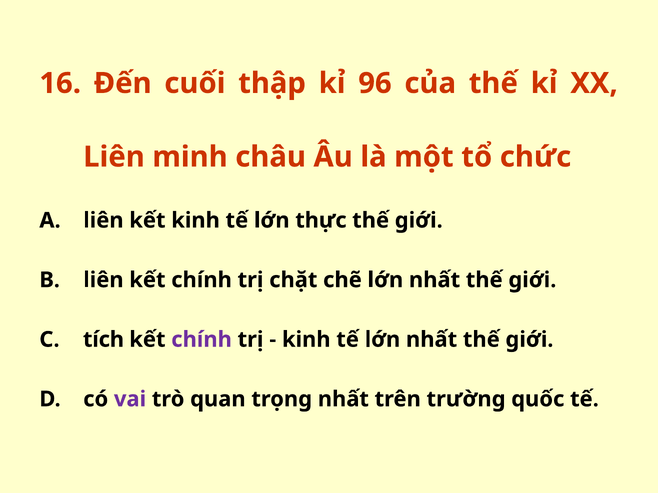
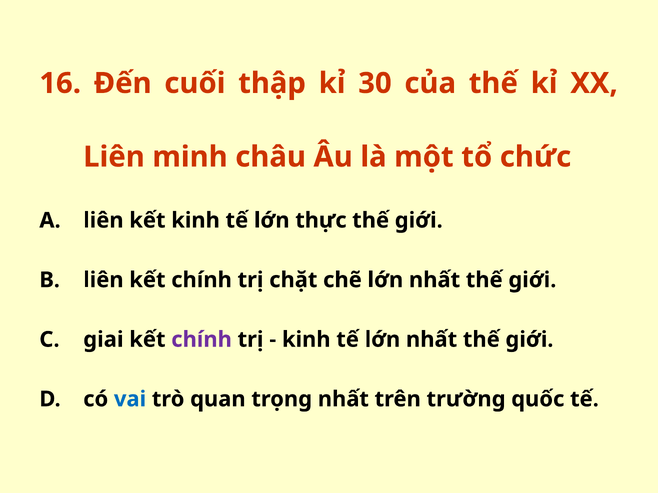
96: 96 -> 30 (375, 83)
tích: tích -> giai (103, 340)
vai colour: purple -> blue (130, 400)
